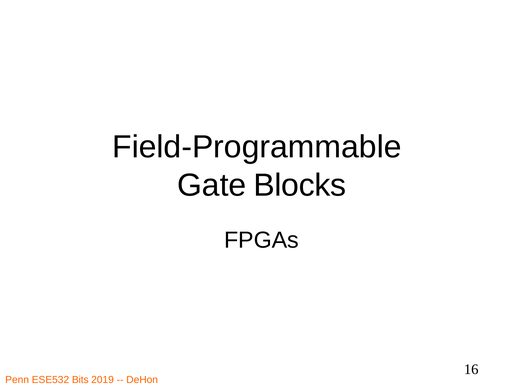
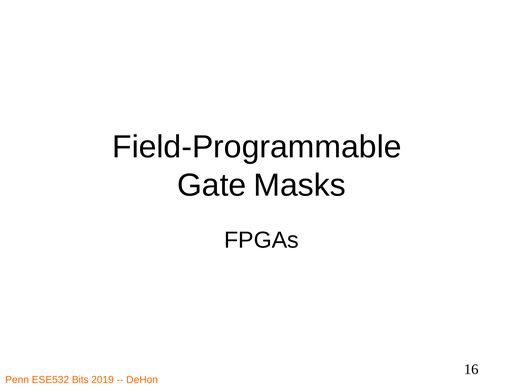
Blocks: Blocks -> Masks (300, 185)
